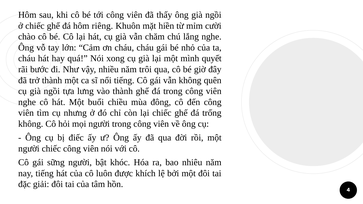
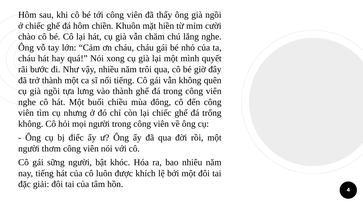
riêng: riêng -> chiền (102, 26)
người chiếc: chiếc -> thơm (51, 149)
